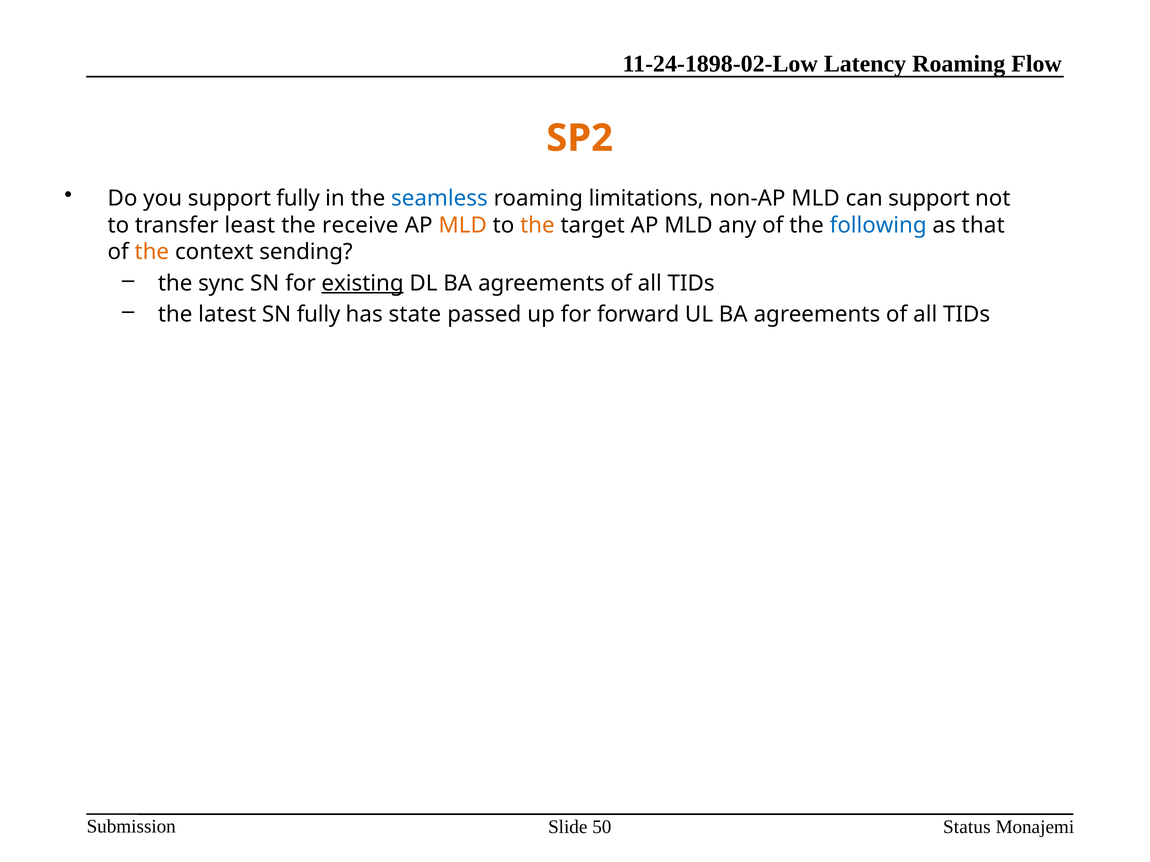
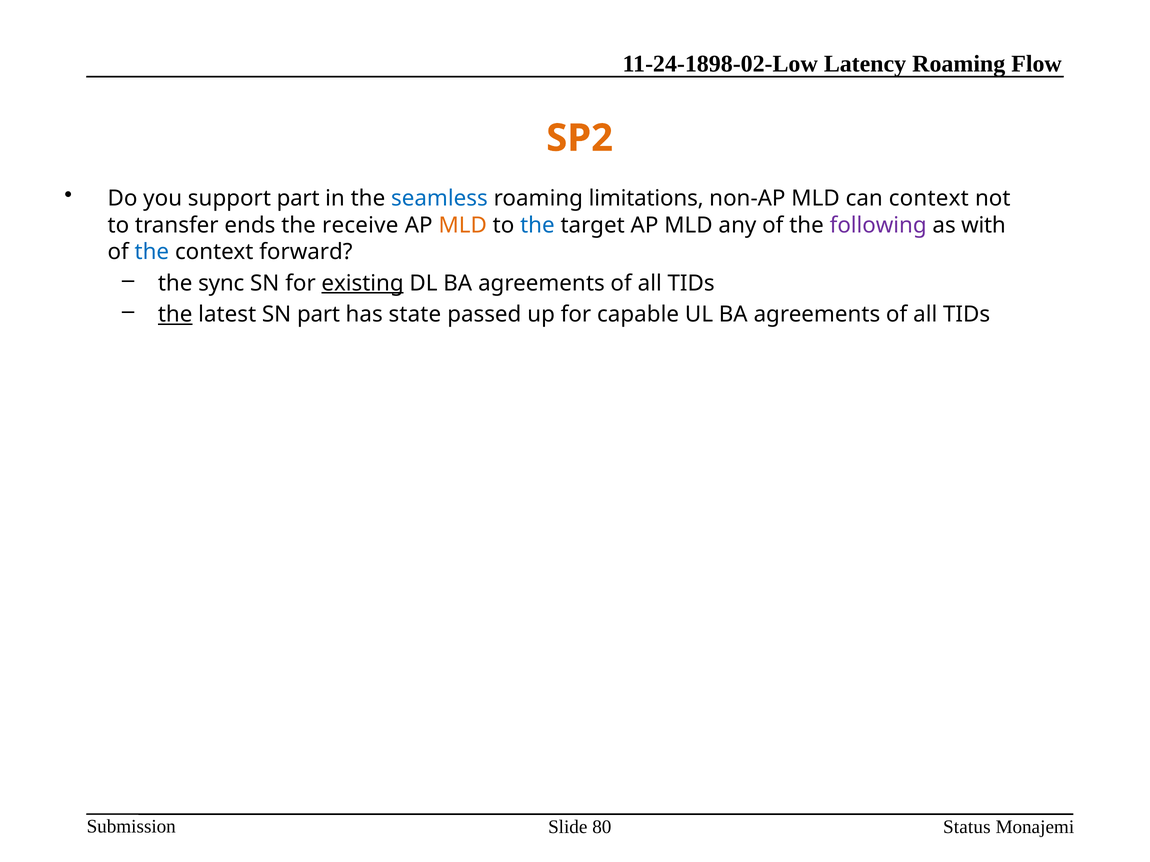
support fully: fully -> part (298, 198)
can support: support -> context (929, 198)
least: least -> ends (250, 225)
the colour: orange -> blue (537, 225)
following colour: blue -> purple (878, 225)
that: that -> with (983, 225)
the colour: orange -> blue (152, 252)
sending: sending -> forward (306, 252)
the underline: none -> present (175, 315)
SN fully: fully -> part (319, 315)
forward: forward -> capable (638, 315)
50: 50 -> 80 (602, 827)
